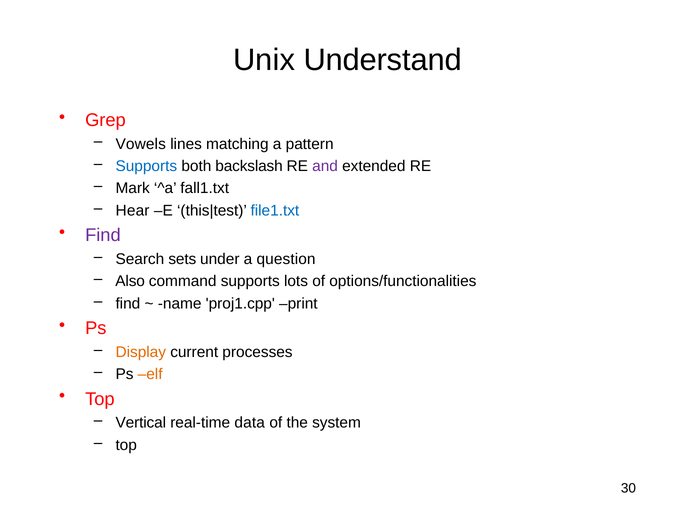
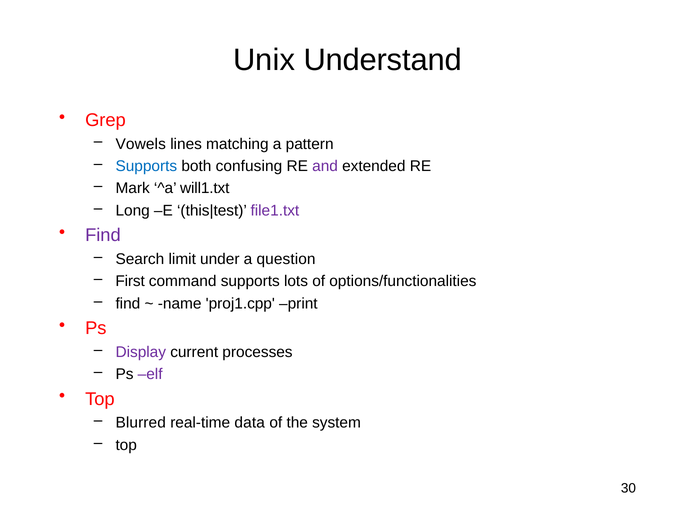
backslash: backslash -> confusing (249, 166)
fall1.txt: fall1.txt -> will1.txt (205, 188)
Hear: Hear -> Long (133, 210)
file1.txt colour: blue -> purple (275, 210)
sets: sets -> limit (182, 259)
Also: Also -> First (130, 281)
Display colour: orange -> purple (141, 352)
elf colour: orange -> purple (150, 374)
Vertical: Vertical -> Blurred (141, 422)
